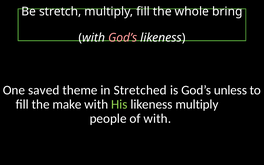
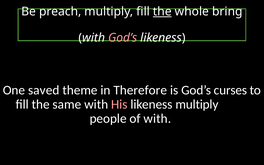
stretch: stretch -> preach (60, 12)
the underline: none -> present (162, 12)
Stretched: Stretched -> Therefore (140, 90)
unless: unless -> curses (230, 90)
make: make -> same (67, 104)
His colour: light green -> pink (119, 104)
